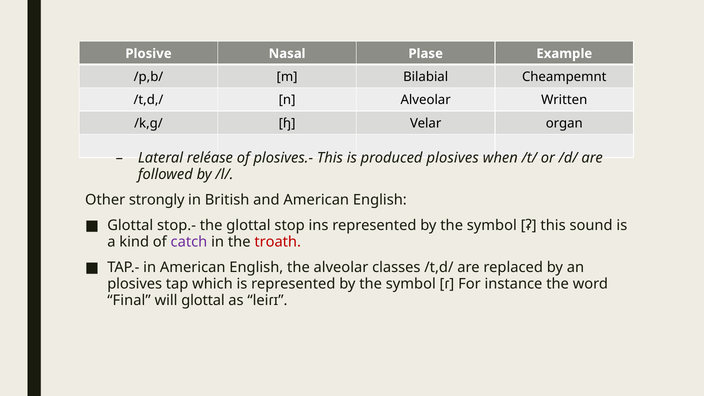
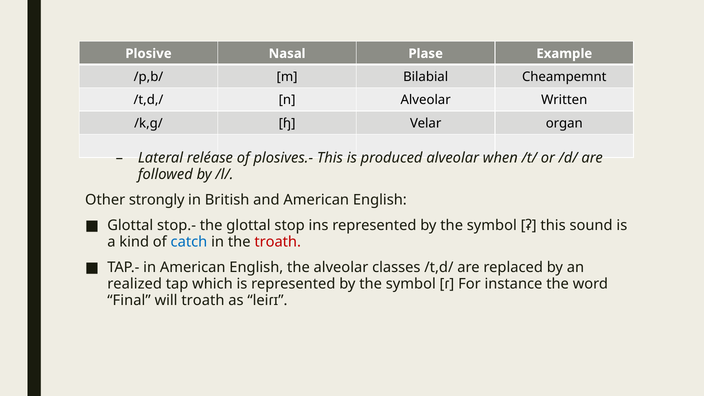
produced plosives: plosives -> alveolar (453, 158)
catch colour: purple -> blue (189, 242)
plosives: plosives -> realized (135, 284)
will glottal: glottal -> troath (203, 300)
